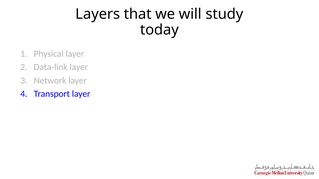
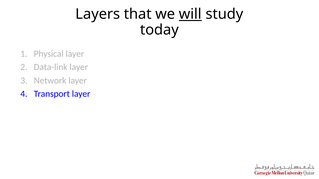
will underline: none -> present (190, 14)
